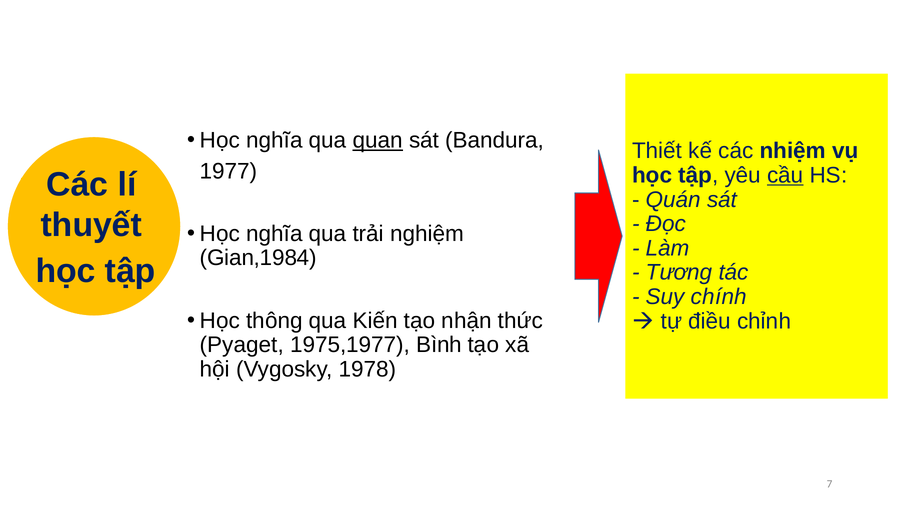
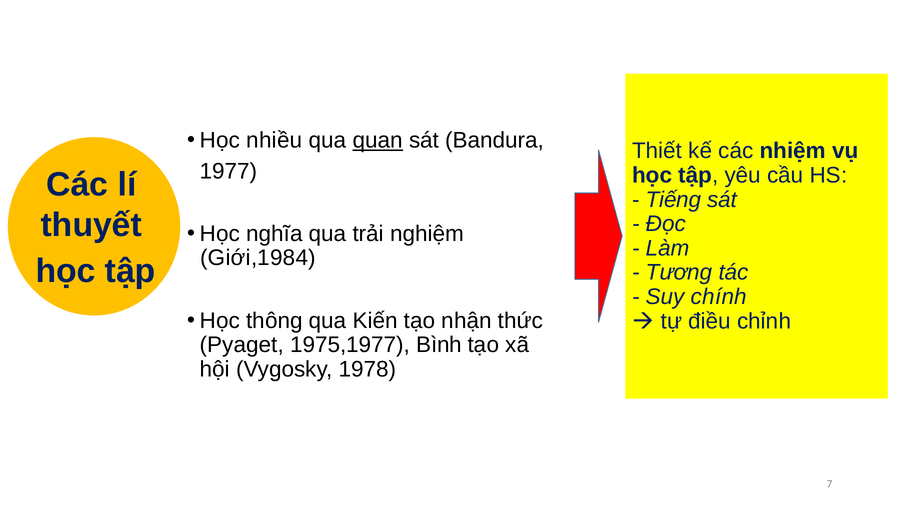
nghĩa: nghĩa -> nhiều (274, 140)
cầu underline: present -> none (785, 175)
Quán: Quán -> Tiếng (673, 199)
Gian,1984: Gian,1984 -> Giới,1984 (258, 258)
